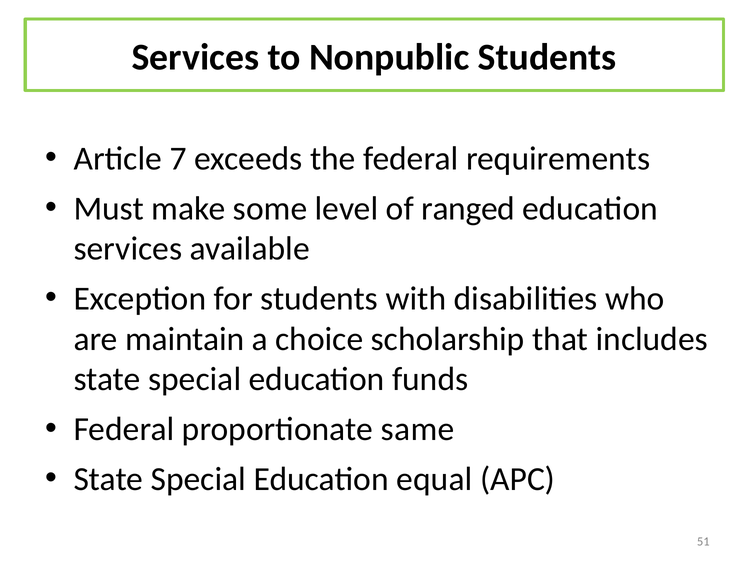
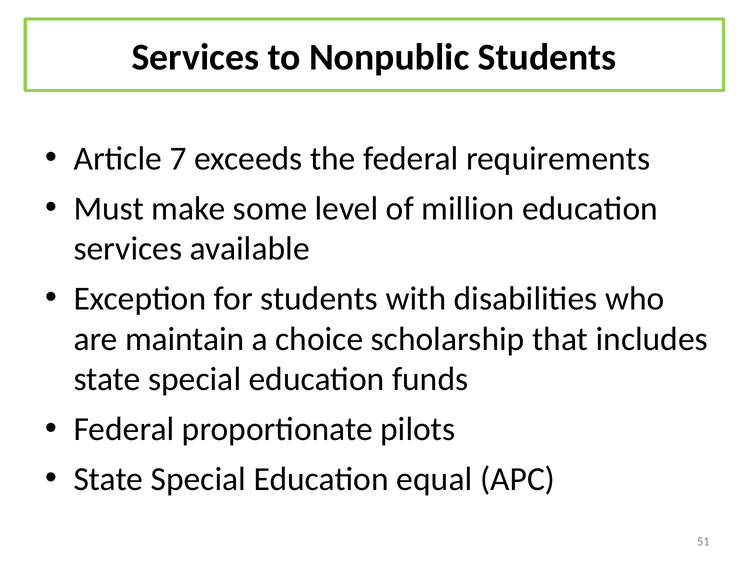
ranged: ranged -> million (468, 208)
same: same -> pilots (418, 429)
